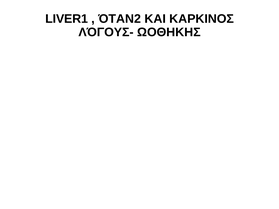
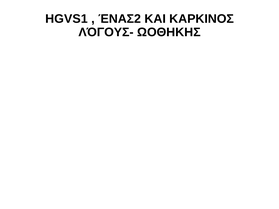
LIVER1: LIVER1 -> HGVS1 (67, 19)
ΌΤΑΝ2: ΌΤΑΝ2 -> ΈΝΑΣ2 (120, 19)
